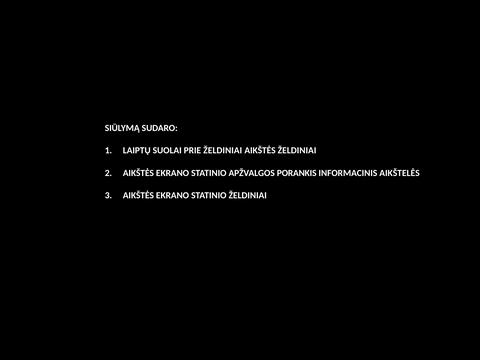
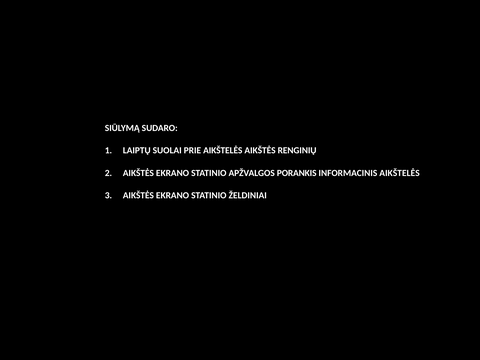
PRIE ŽELDINIAI: ŽELDINIAI -> AIKŠTELĖS (223, 151)
AIKŠTĖS ŽELDINIAI: ŽELDINIAI -> RENGINIŲ (297, 151)
